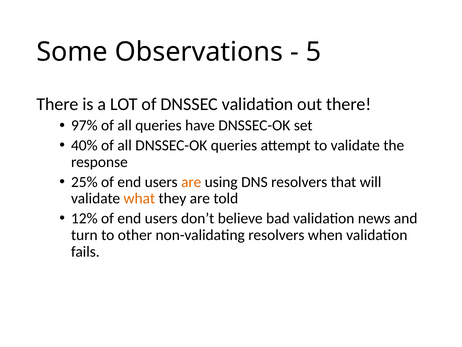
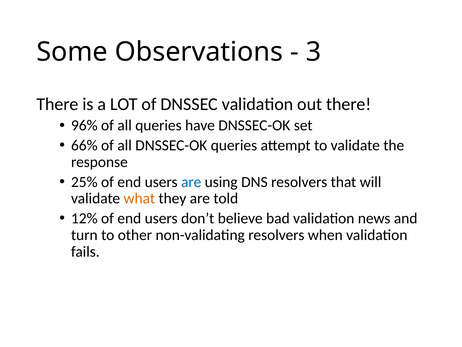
5: 5 -> 3 (313, 52)
97%: 97% -> 96% (84, 125)
40%: 40% -> 66% (84, 145)
are colour: orange -> blue (191, 182)
